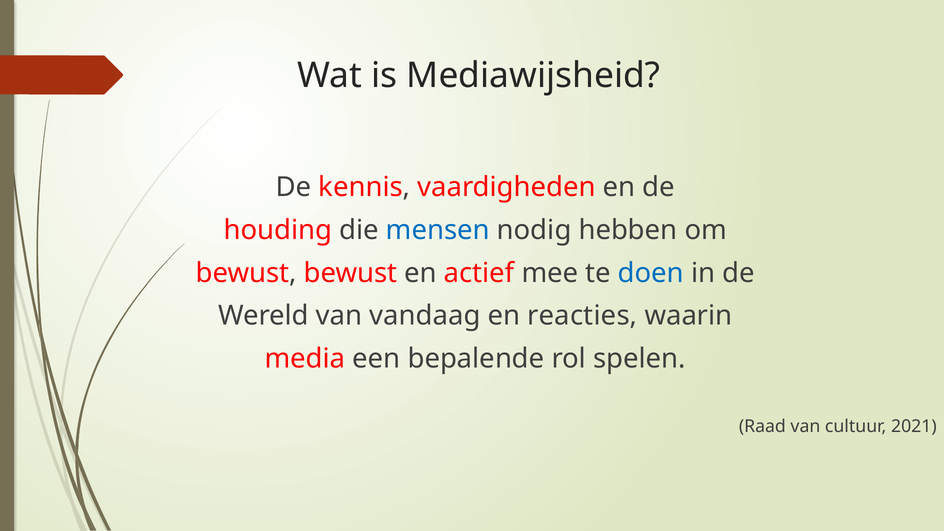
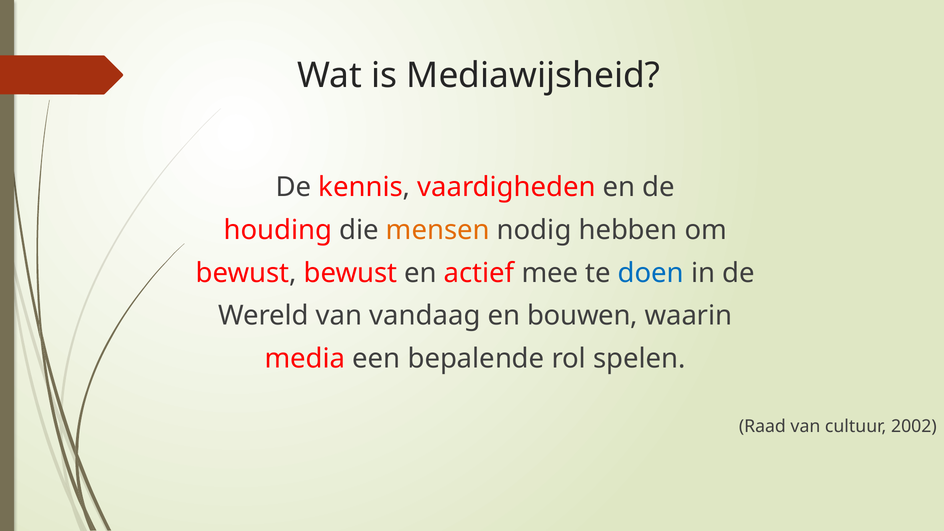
mensen colour: blue -> orange (438, 230)
reacties: reacties -> bouwen (582, 316)
2021: 2021 -> 2002 (914, 426)
